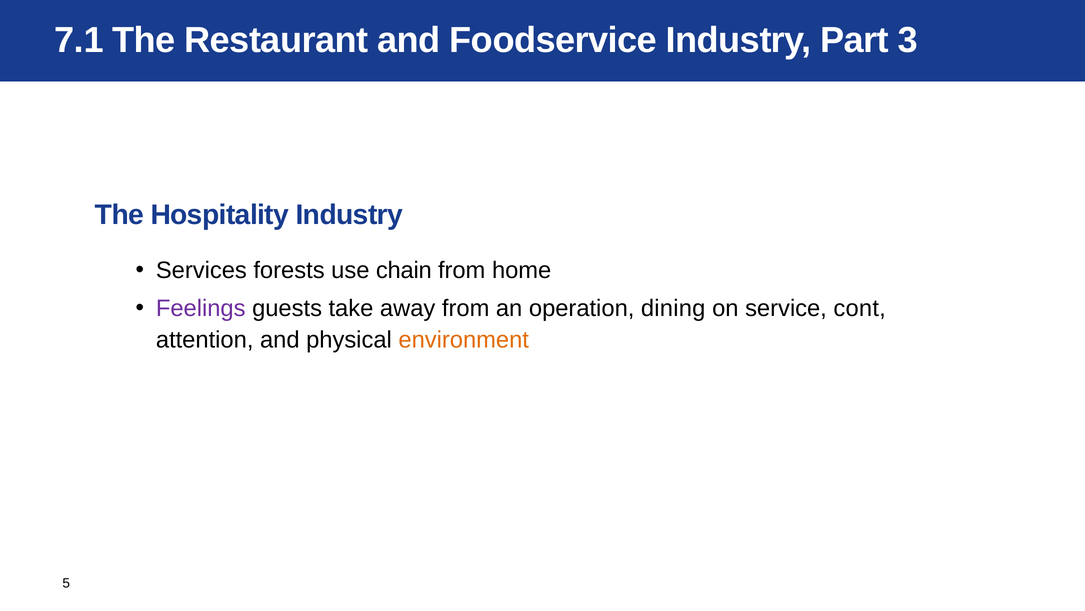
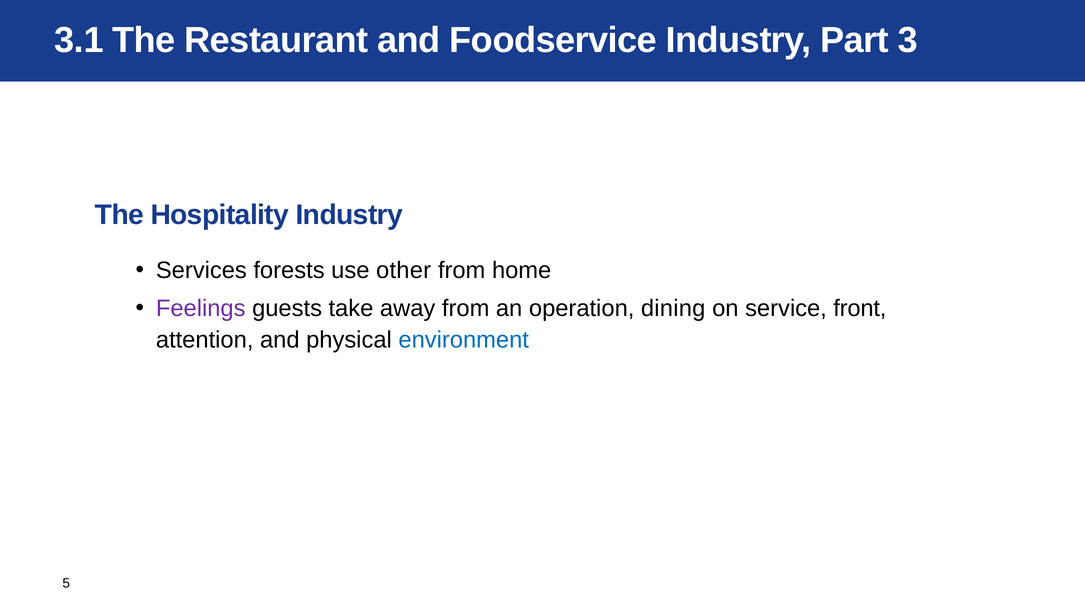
7.1: 7.1 -> 3.1 (79, 40)
chain: chain -> other (404, 270)
cont: cont -> front (860, 308)
environment colour: orange -> blue (464, 339)
